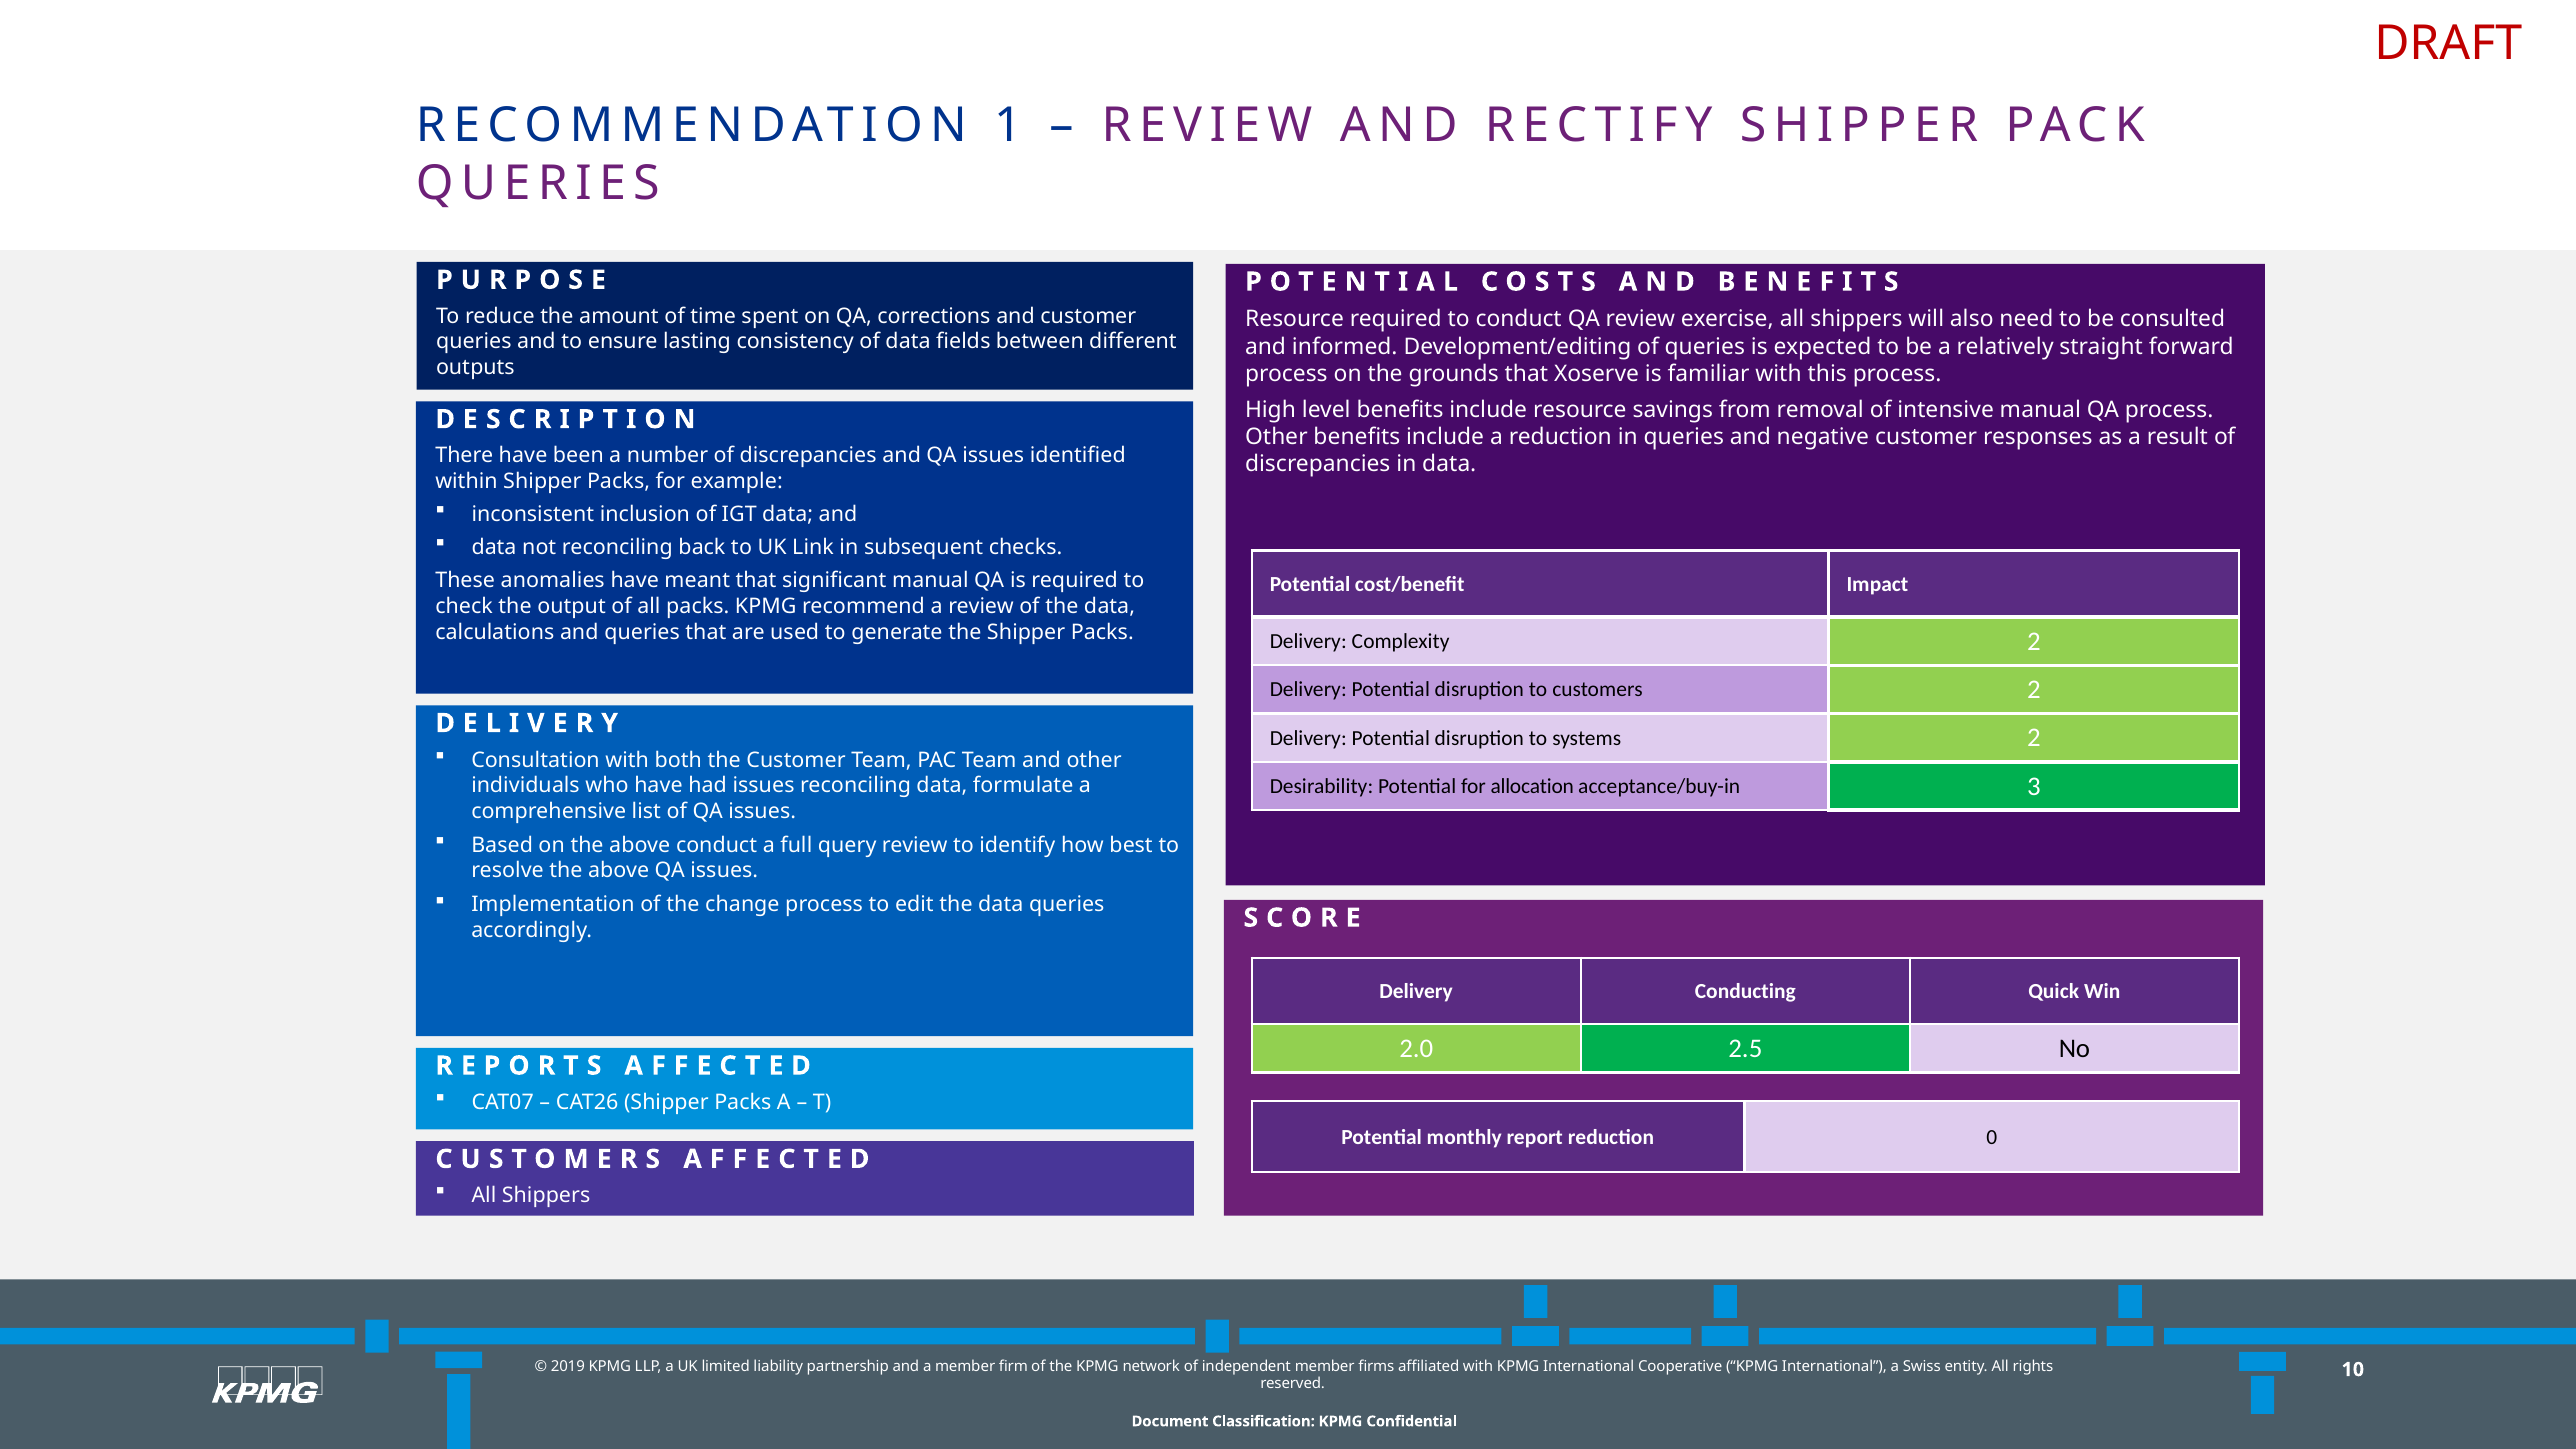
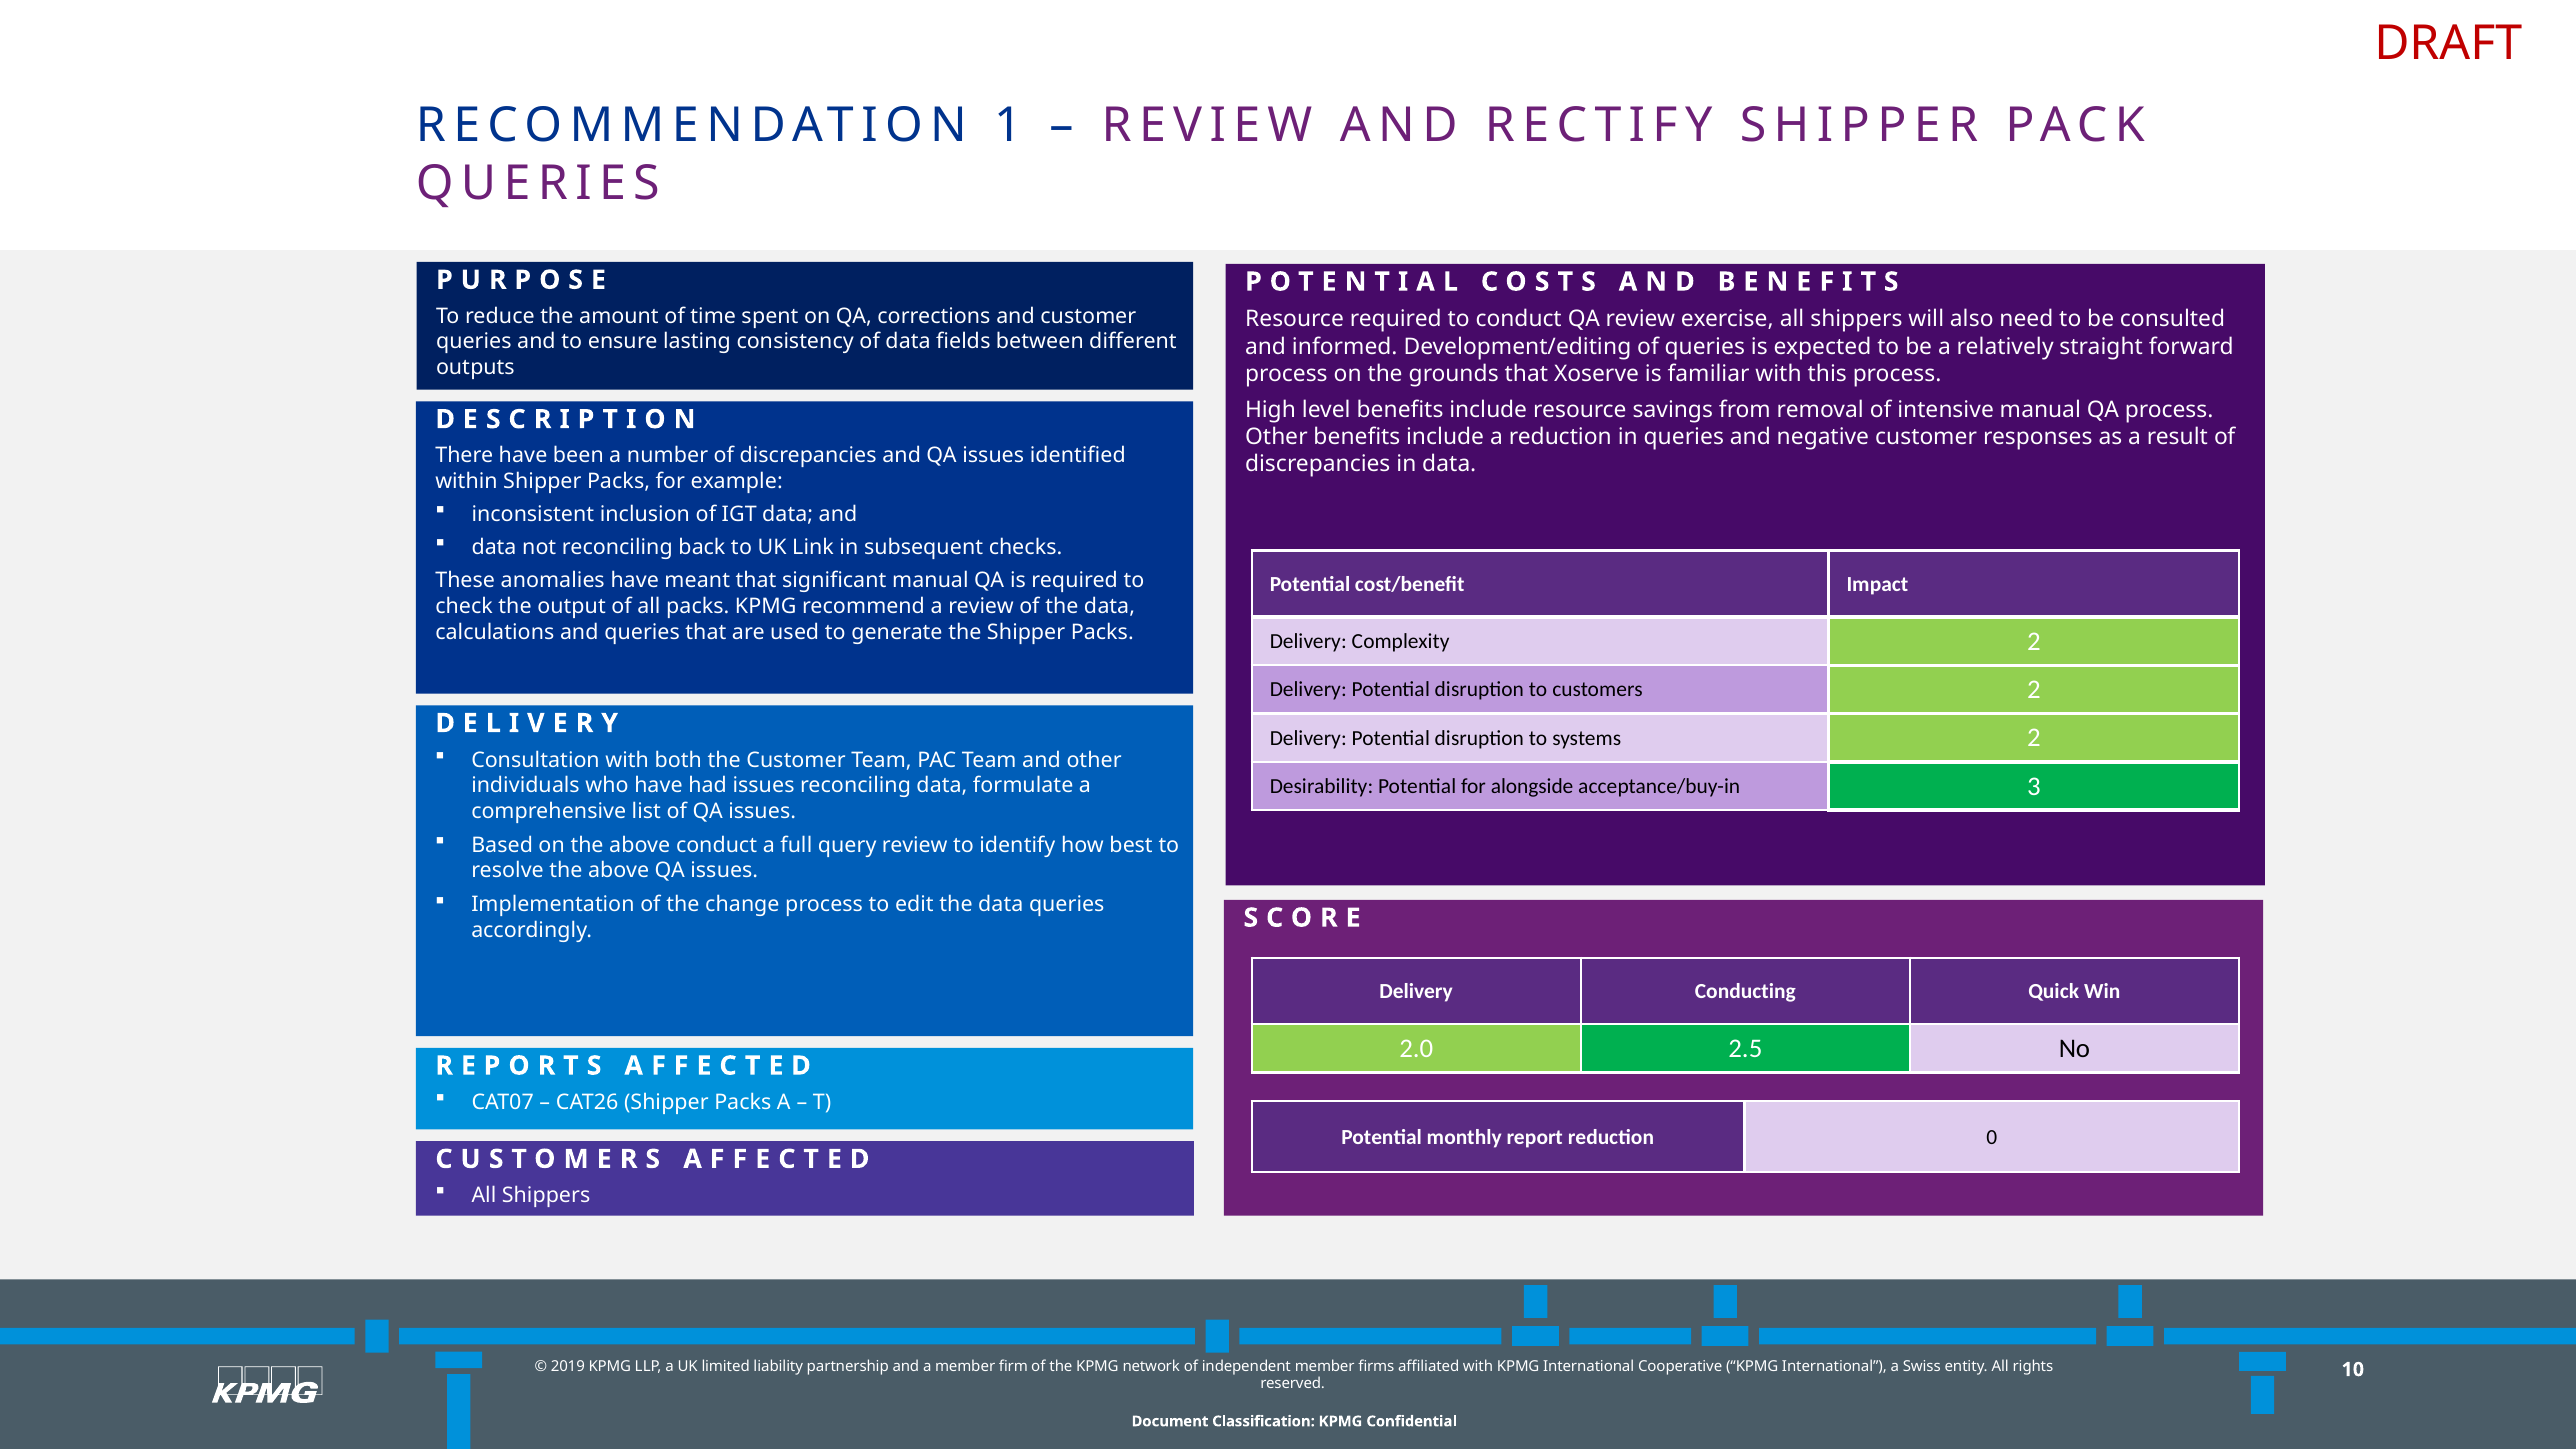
allocation: allocation -> alongside (1532, 786)
